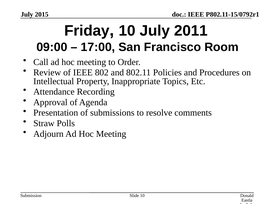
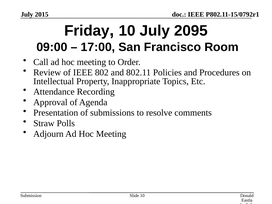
2011: 2011 -> 2095 (191, 31)
